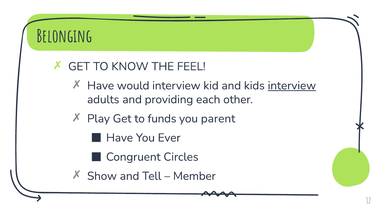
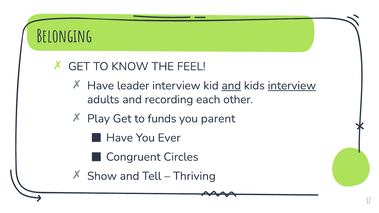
would: would -> leader (133, 86)
and underline: none -> present (231, 86)
providing: providing -> recording (169, 100)
Member: Member -> Thriving (194, 176)
